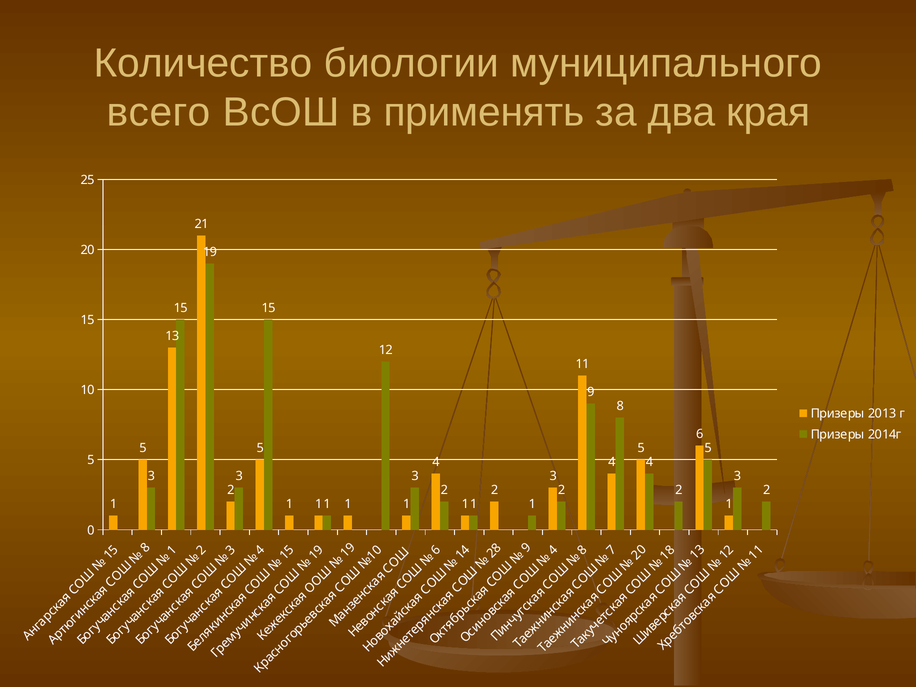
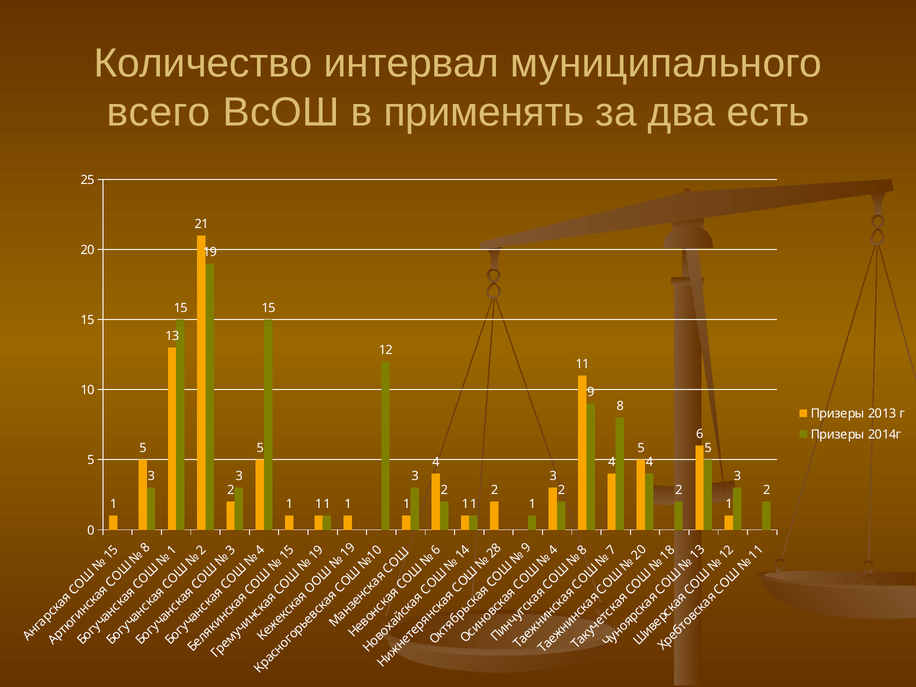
биологии: биологии -> интервал (411, 63)
края: края -> есть (768, 112)
